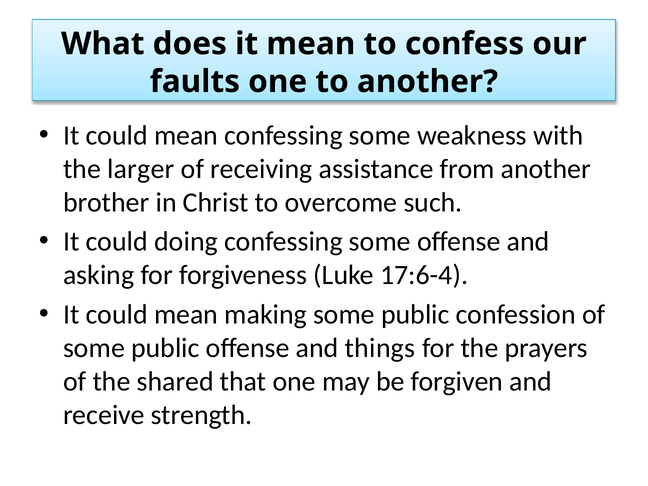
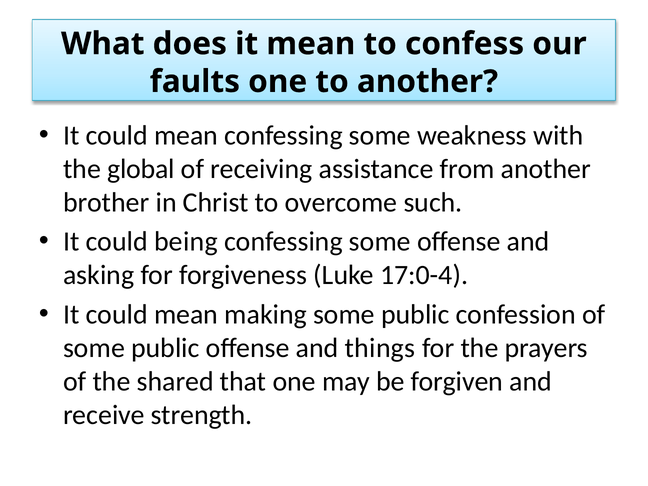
larger: larger -> global (141, 169)
doing: doing -> being (186, 242)
17:6-4: 17:6-4 -> 17:0-4 (424, 275)
